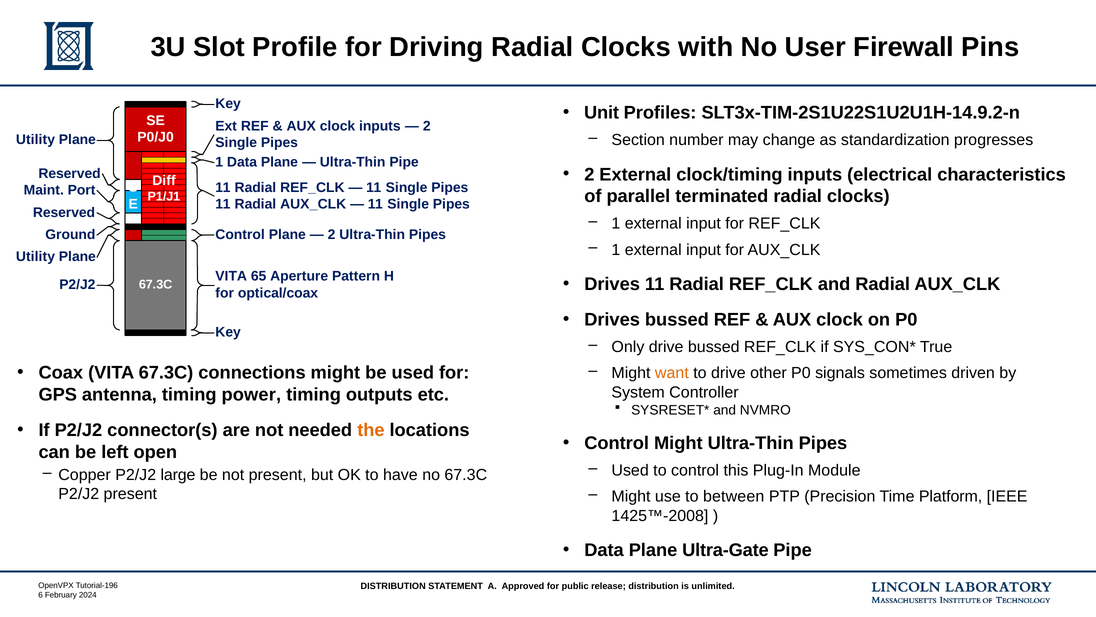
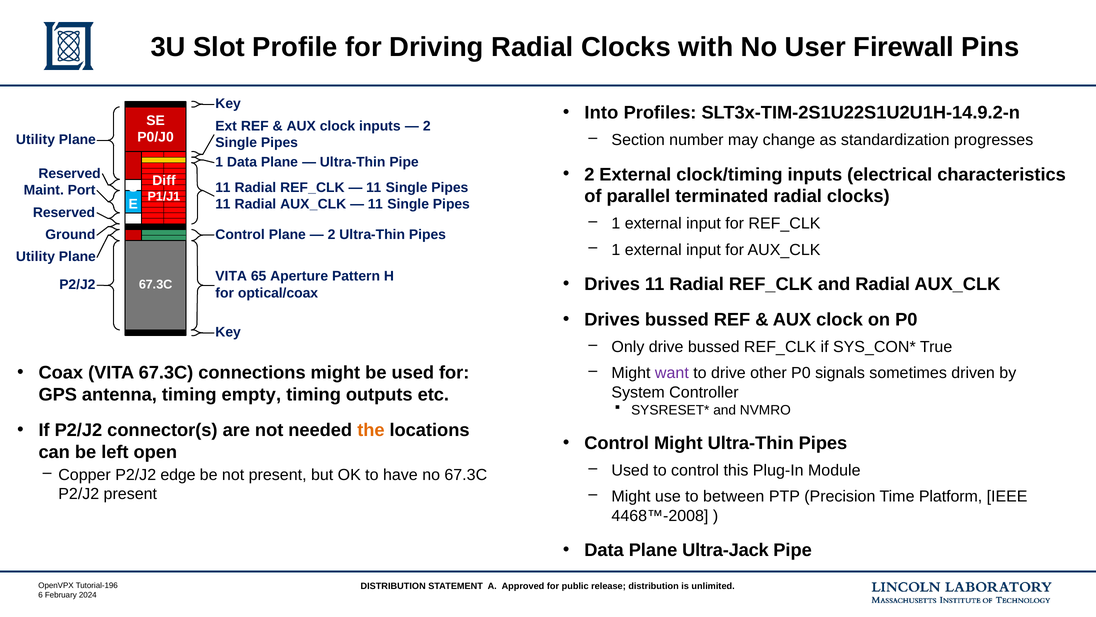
Unit: Unit -> Into (601, 113)
want colour: orange -> purple (672, 373)
power: power -> empty (251, 394)
large: large -> edge (178, 475)
1425™-2008: 1425™-2008 -> 4468™-2008 (660, 516)
Ultra-Gate: Ultra-Gate -> Ultra-Jack (725, 550)
